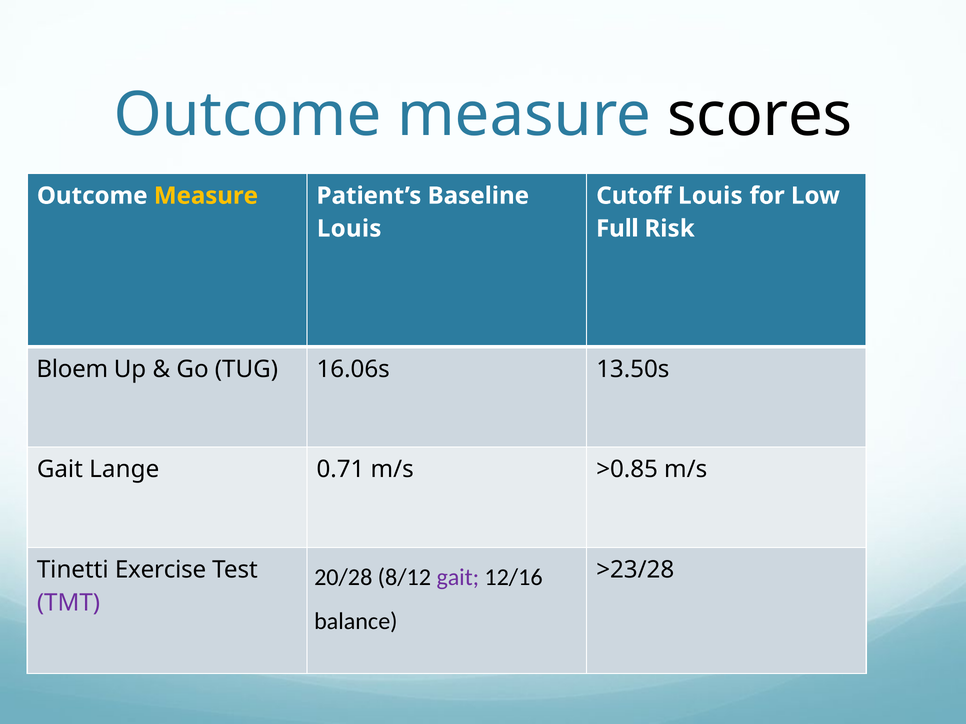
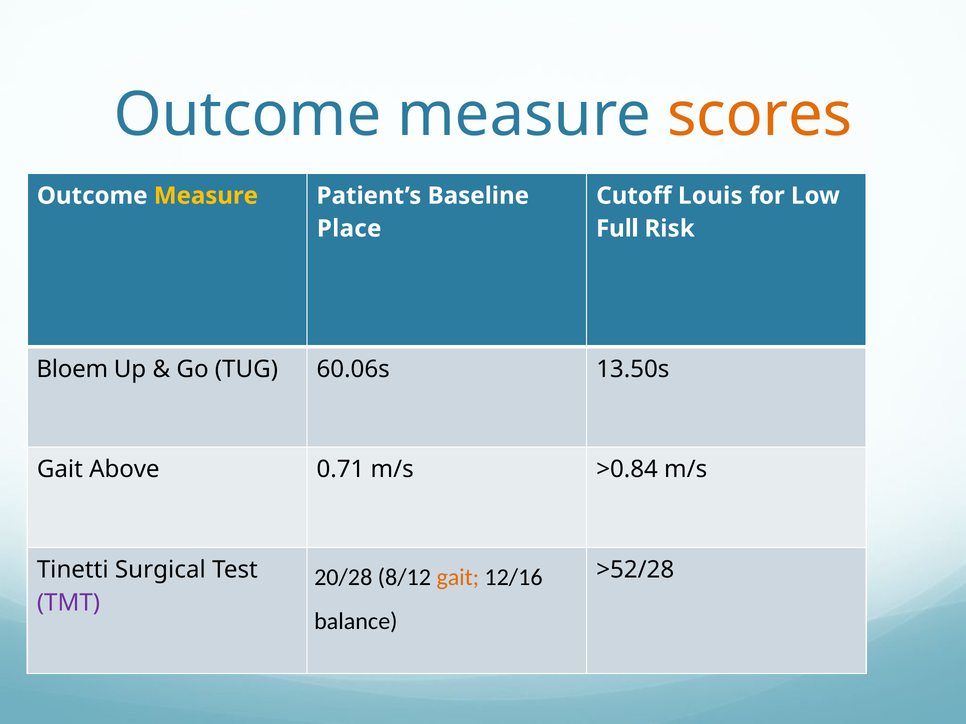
scores colour: black -> orange (760, 115)
Louis: Louis -> Place (349, 229)
16.06s: 16.06s -> 60.06s (353, 369)
Lange: Lange -> Above (124, 470)
>0.85: >0.85 -> >0.84 (627, 470)
Exercise: Exercise -> Surgical (160, 570)
>23/28: >23/28 -> >52/28 (635, 570)
gait colour: purple -> orange (458, 577)
